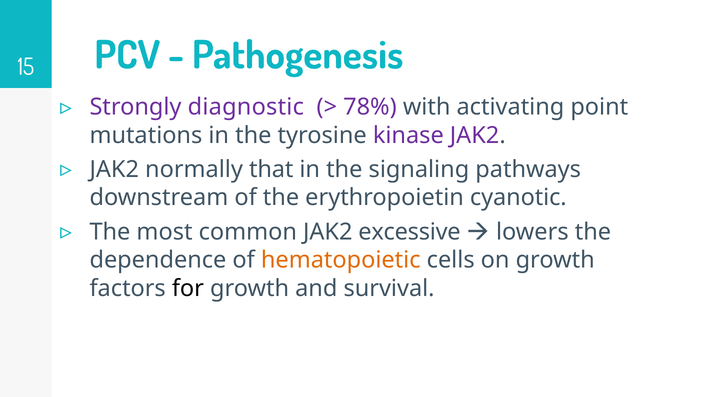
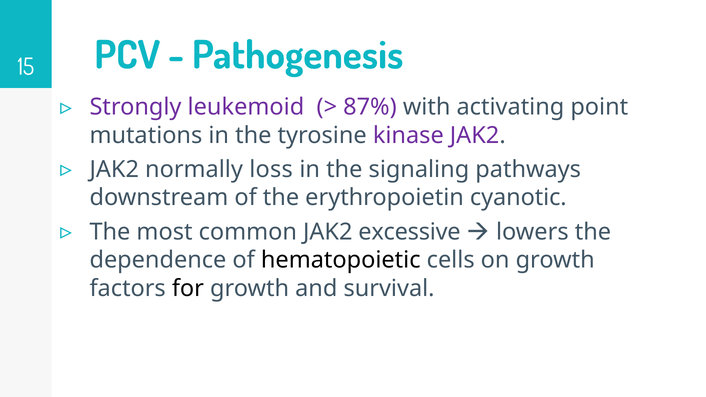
diagnostic: diagnostic -> leukemoid (246, 107)
78%: 78% -> 87% (370, 107)
that: that -> loss (271, 170)
hematopoietic colour: orange -> black (341, 260)
